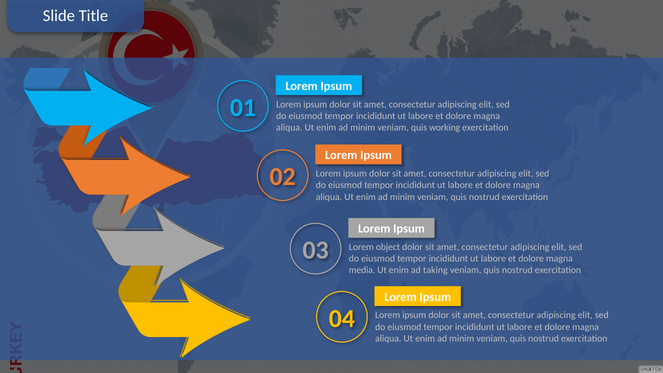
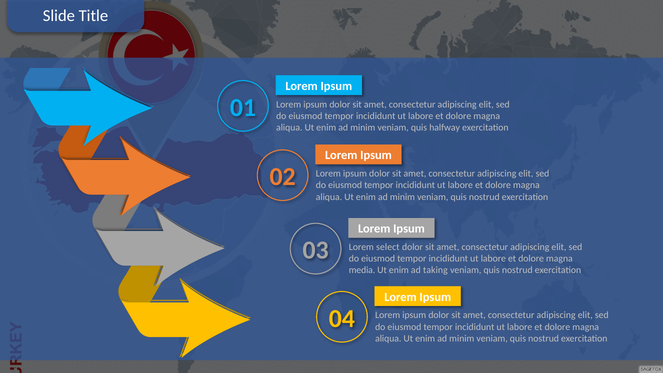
working: working -> halfway (445, 128)
object: object -> select (388, 247)
